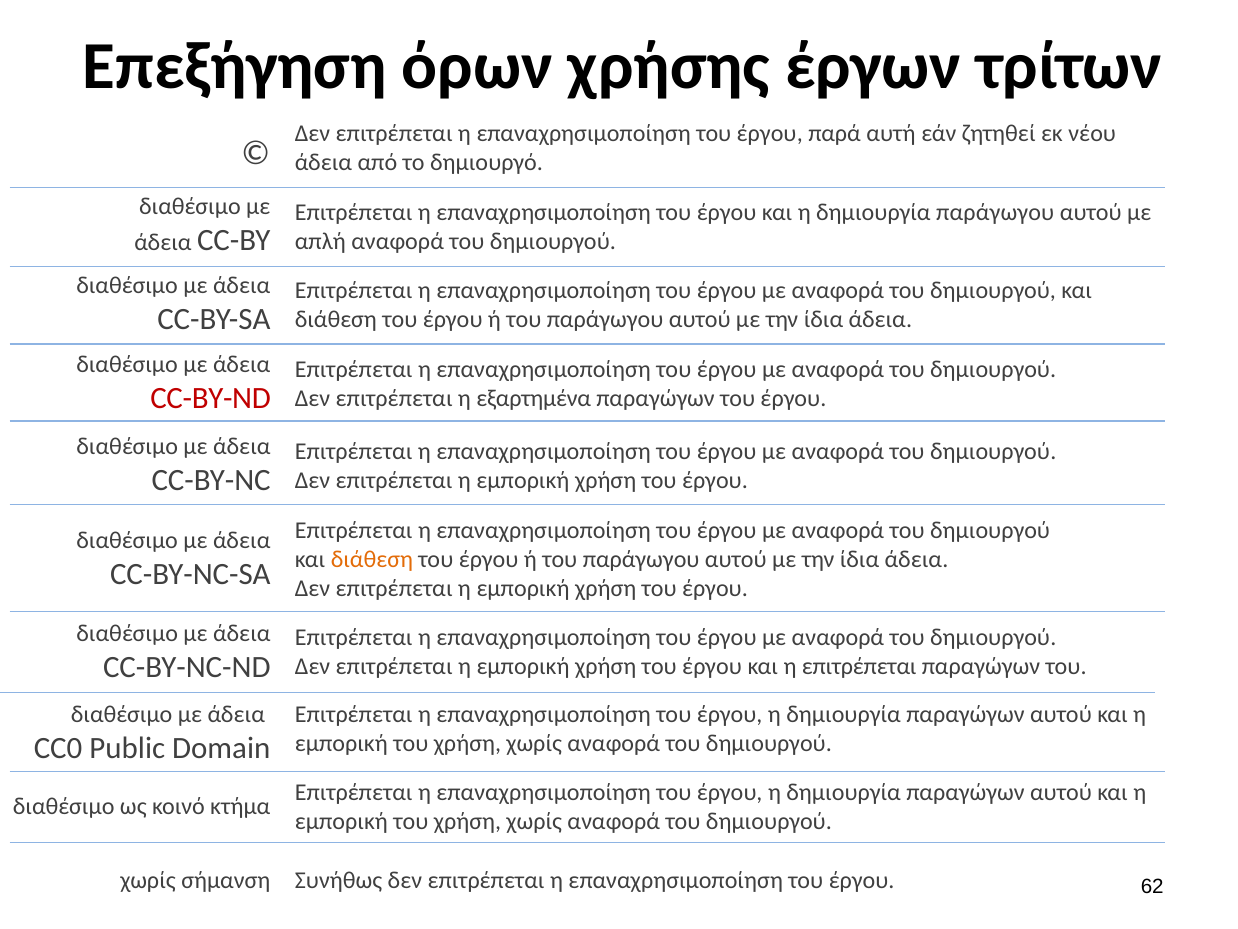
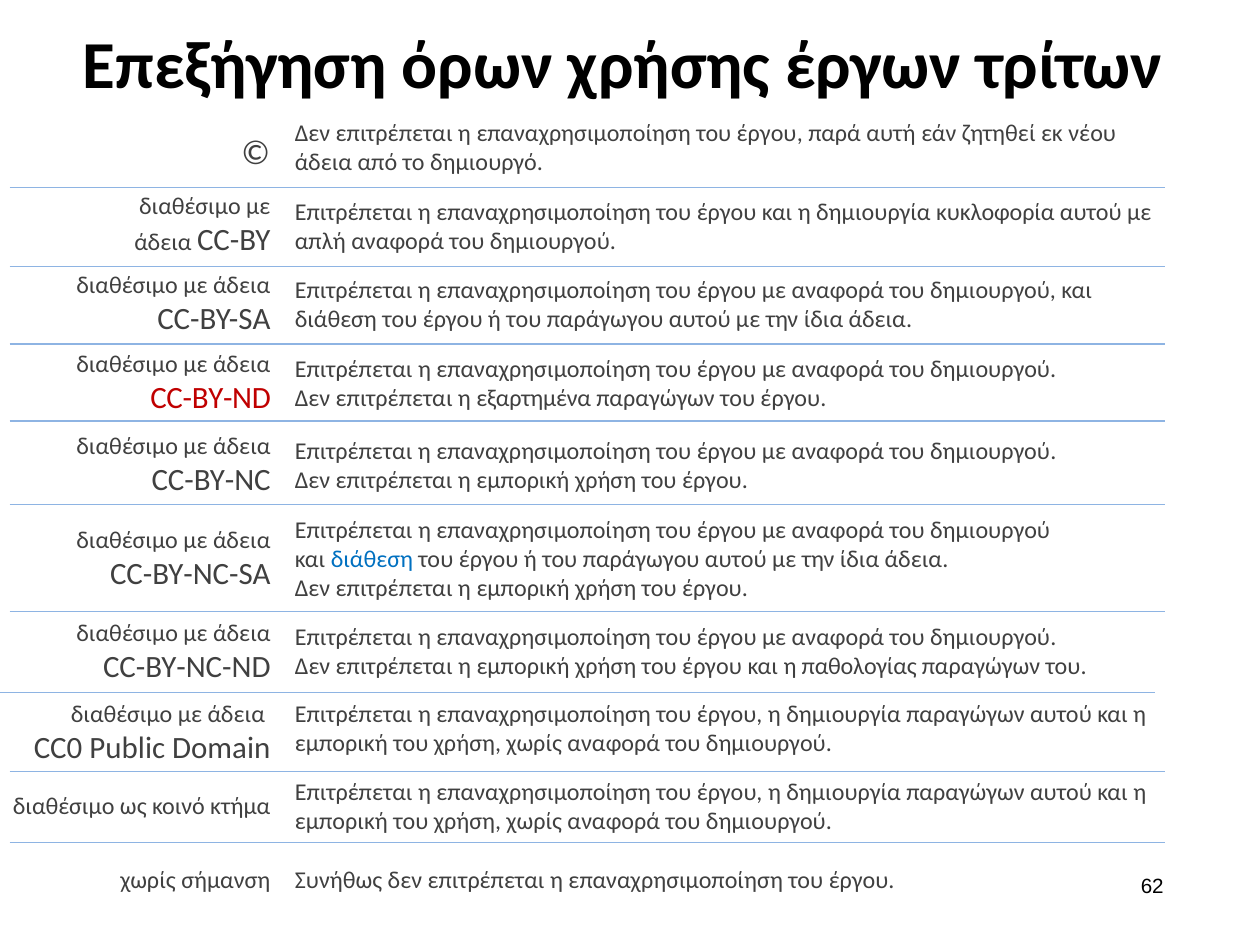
δημιουργία παράγωγου: παράγωγου -> κυκλοφορία (995, 212)
διάθεση colour: orange -> blue (372, 559)
η επιτρέπεται: επιτρέπεται -> παθολογίας (859, 666)
